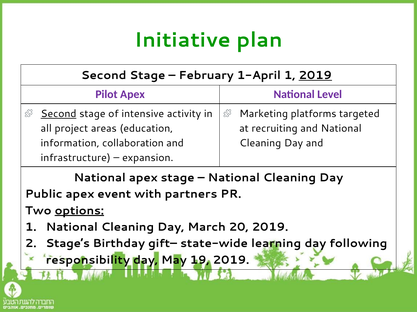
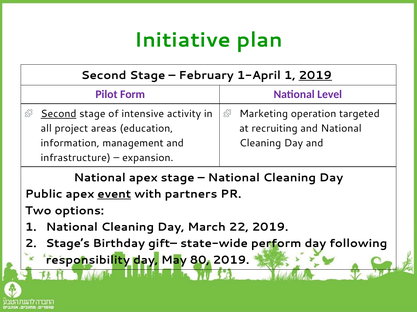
Pilot Apex: Apex -> Form (133, 95)
platforms: platforms -> operation (314, 114)
collaboration: collaboration -> management (133, 143)
event underline: none -> present (114, 195)
options underline: present -> none (79, 211)
20: 20 -> 22 (239, 228)
learning: learning -> perform (276, 244)
19: 19 -> 80 (200, 260)
